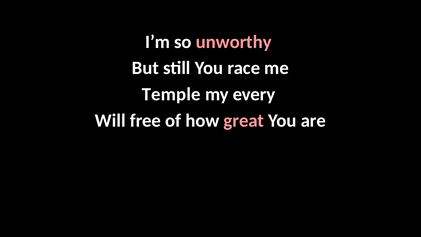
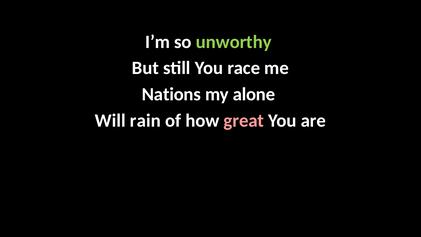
unworthy colour: pink -> light green (234, 42)
Temple: Temple -> Nations (171, 94)
every: every -> alone (254, 94)
free: free -> rain (145, 121)
